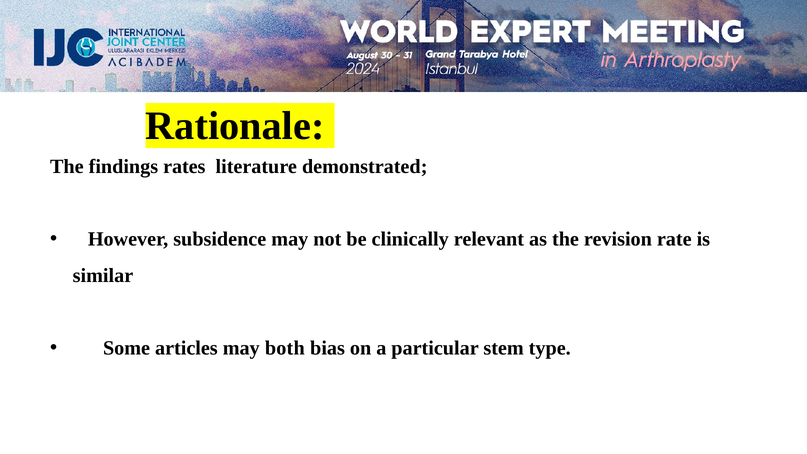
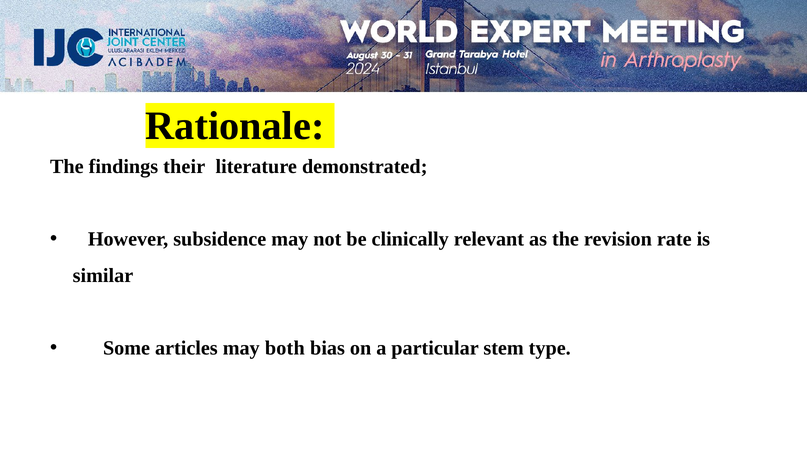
rates: rates -> their (184, 166)
